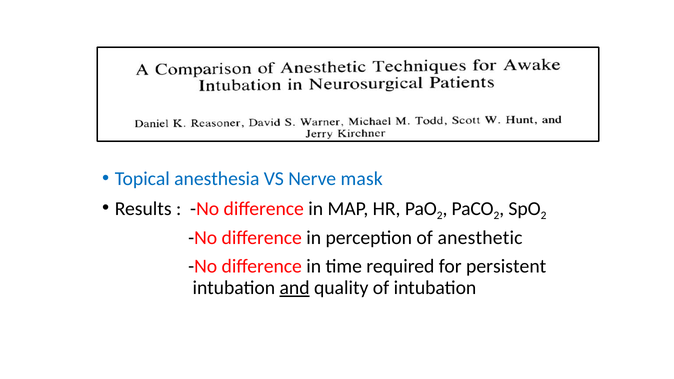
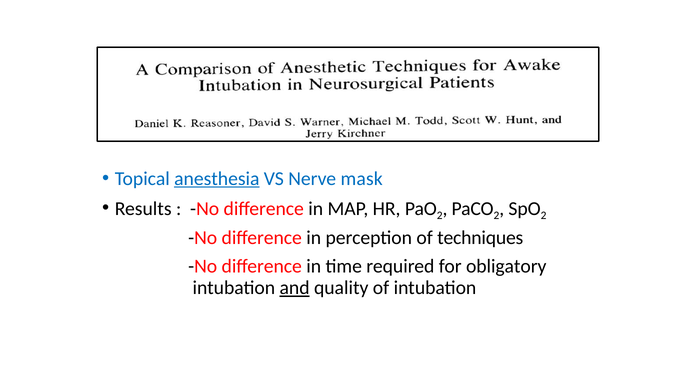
anesthesia underline: none -> present (217, 179)
anesthetic: anesthetic -> techniques (480, 238)
persistent: persistent -> obligatory (506, 266)
